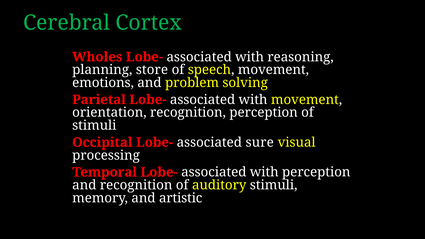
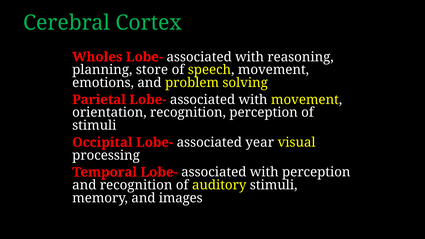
sure: sure -> year (260, 142)
artistic: artistic -> images (181, 198)
